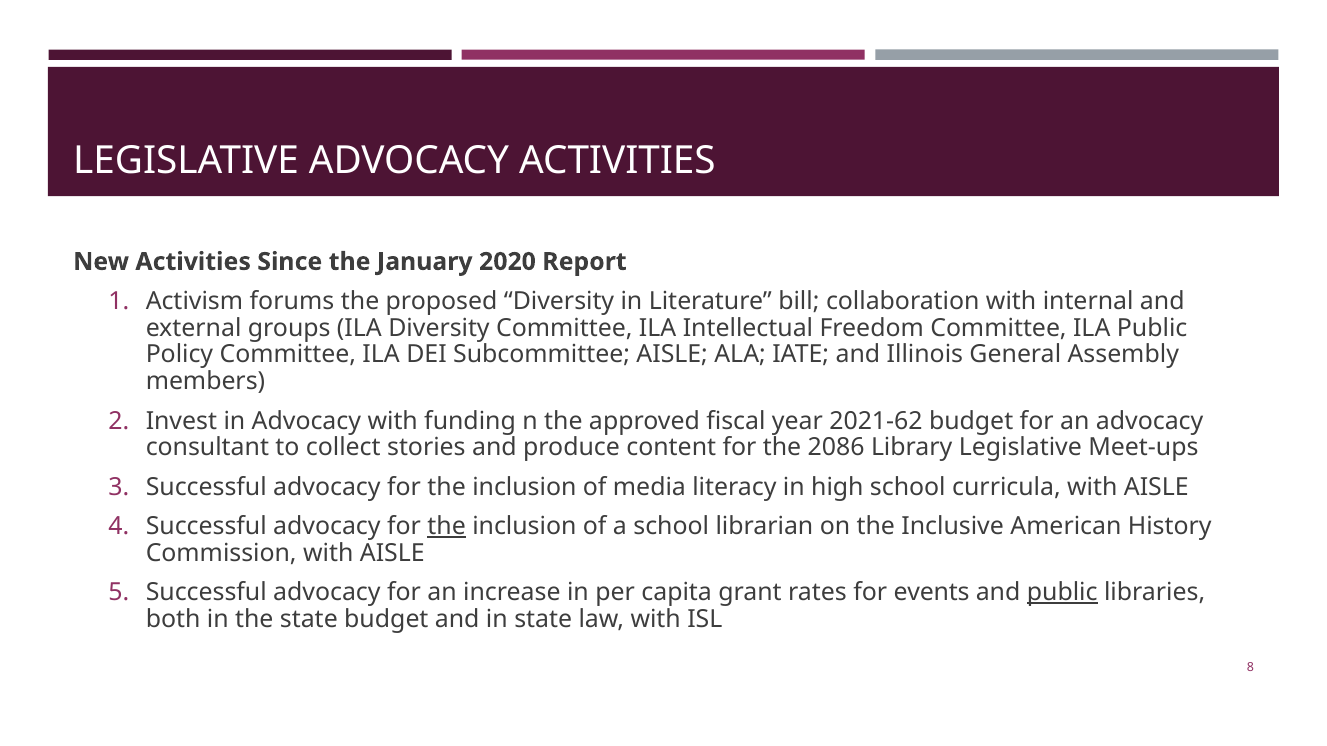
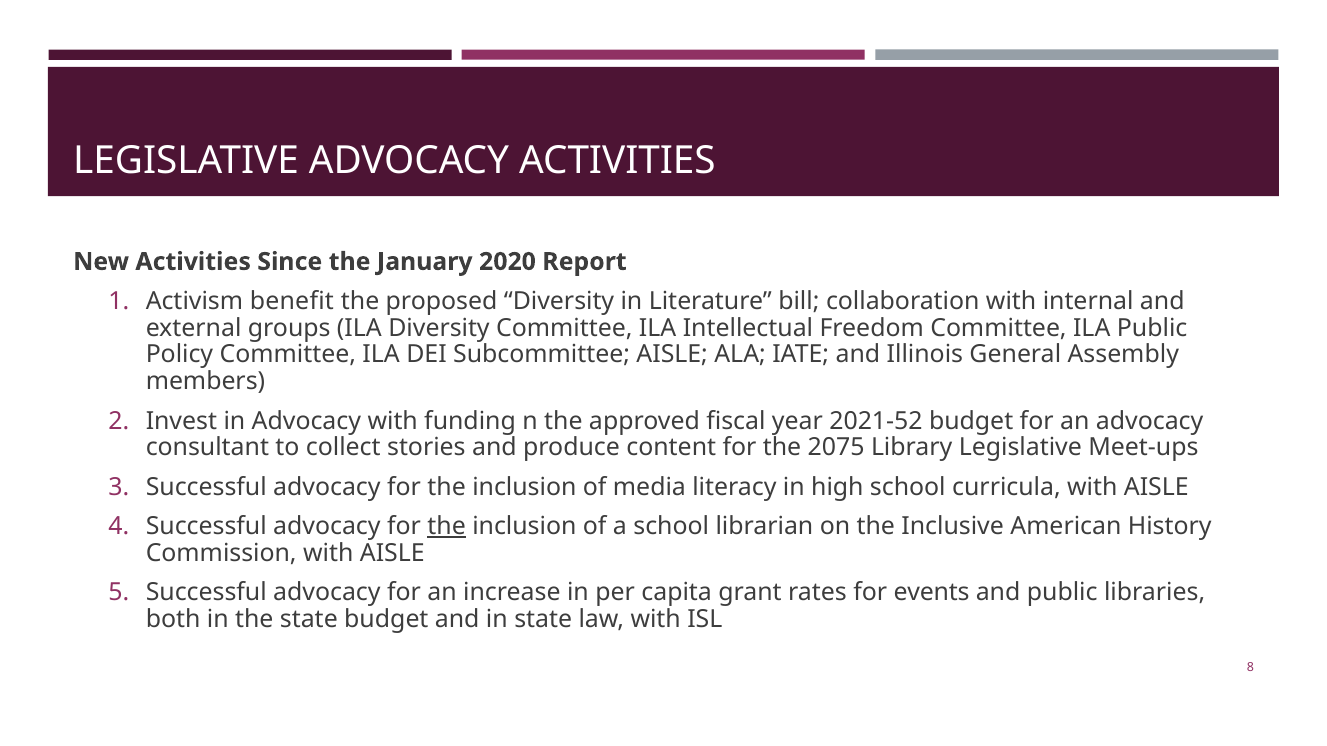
forums: forums -> benefit (292, 301)
2021-62: 2021-62 -> 2021-52 (876, 421)
2086: 2086 -> 2075 (836, 448)
public underline: present -> none (1062, 593)
